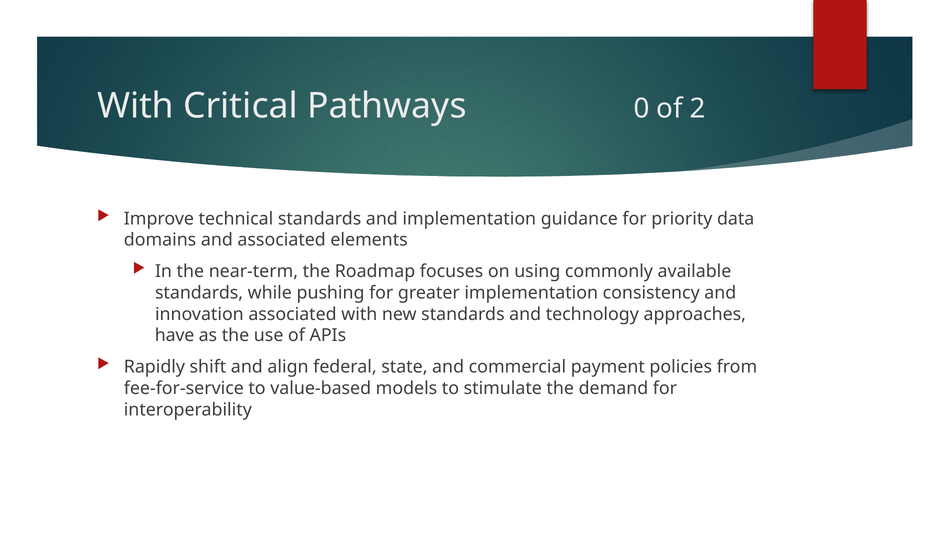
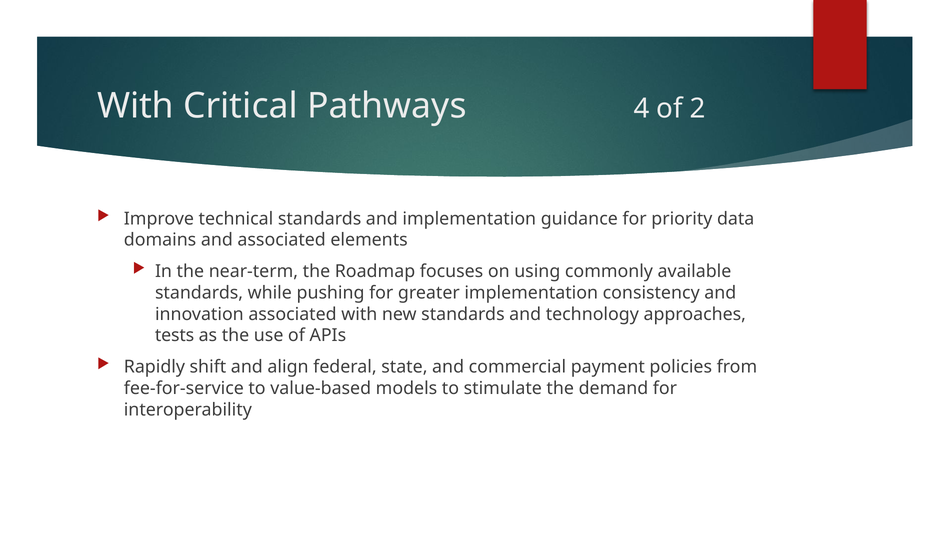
0: 0 -> 4 (641, 108)
have: have -> tests (175, 335)
